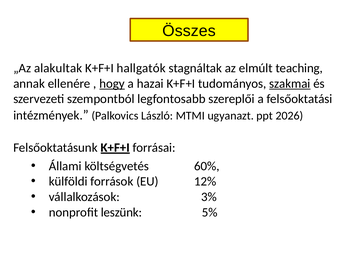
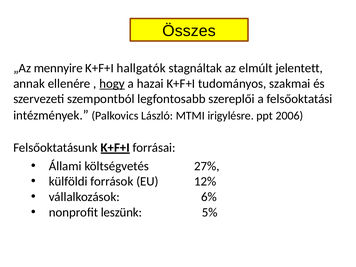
alakultak: alakultak -> mennyire (58, 68)
teaching: teaching -> jelentett (299, 68)
szakmai underline: present -> none (290, 84)
ugyanazt: ugyanazt -> irigylésre (231, 116)
2026: 2026 -> 2006 (289, 116)
60%: 60% -> 27% (207, 166)
3%: 3% -> 6% (209, 197)
